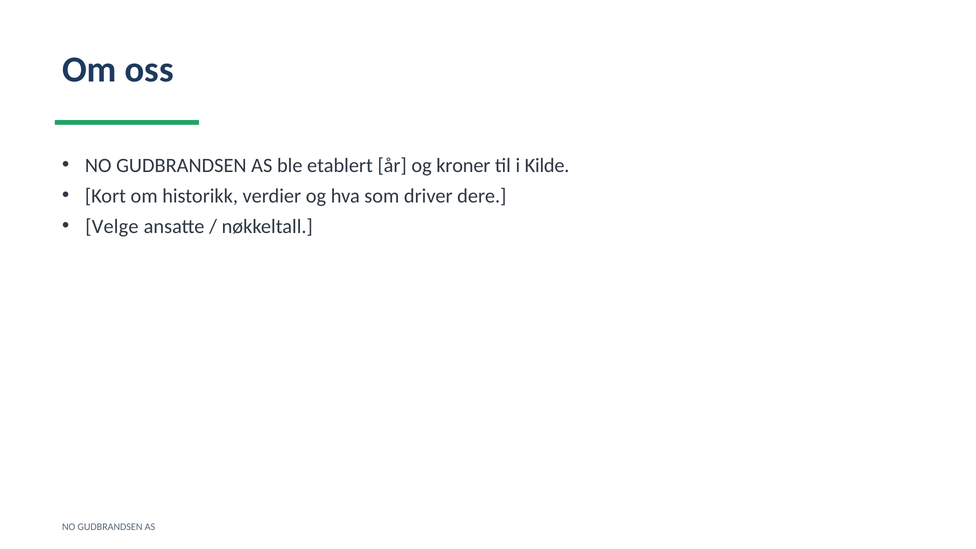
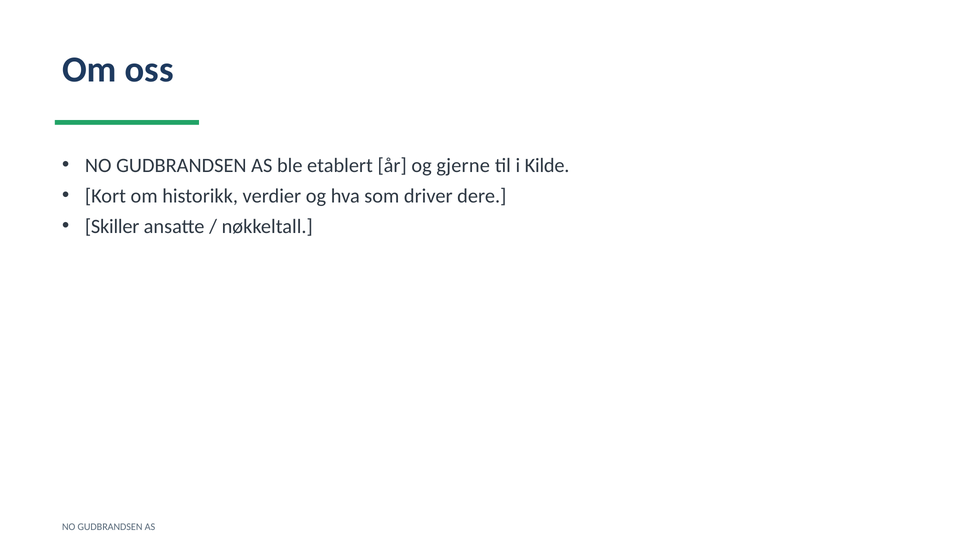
kroner: kroner -> gjerne (463, 165)
Velge: Velge -> Skiller (112, 226)
